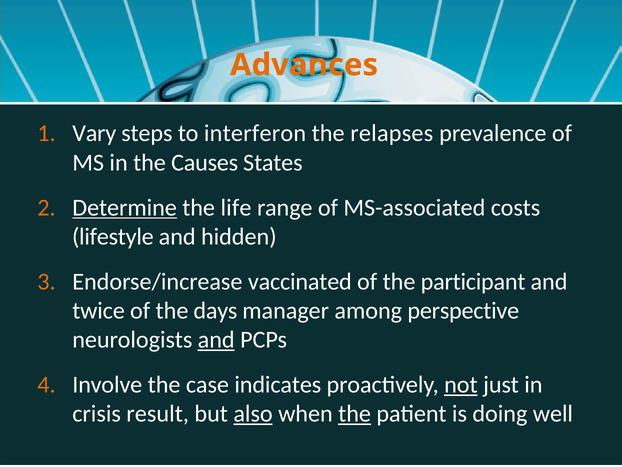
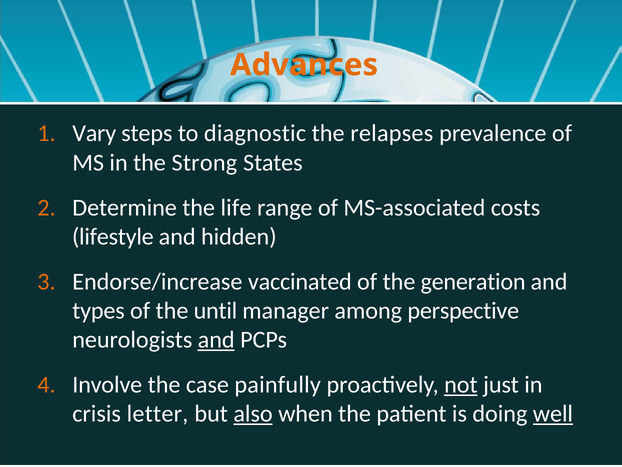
interferon: interferon -> diagnostic (255, 133)
Causes: Causes -> Strong (204, 162)
Determine underline: present -> none (125, 207)
participant: participant -> generation (473, 281)
twice: twice -> types (99, 310)
days: days -> until (215, 310)
indicates: indicates -> painfully (278, 384)
result: result -> letter (158, 413)
the underline: present -> none (355, 413)
well underline: none -> present (553, 413)
